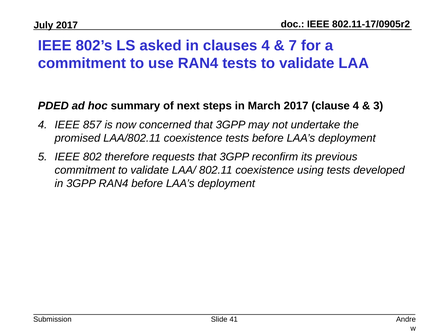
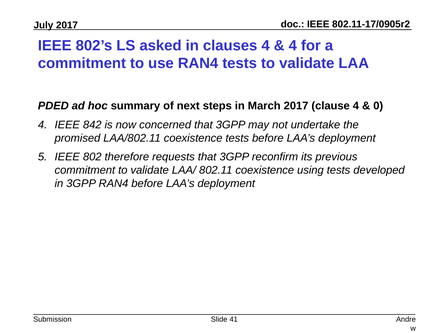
7: 7 -> 4 (293, 46)
3: 3 -> 0 (378, 106)
857: 857 -> 842 (92, 125)
